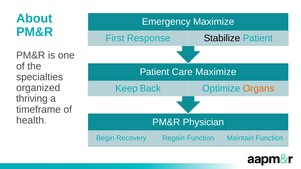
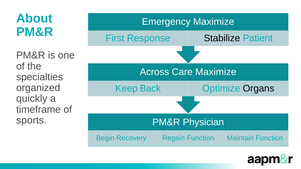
Patient: Patient -> Across (154, 72)
Organs colour: orange -> black (259, 89)
thriving: thriving -> quickly (32, 99)
health: health -> sports (30, 120)
